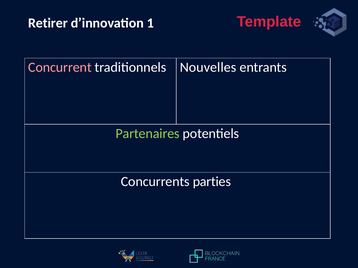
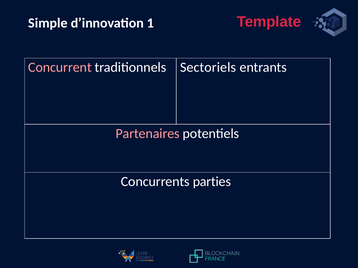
Retirer: Retirer -> Simple (48, 23)
Nouvelles: Nouvelles -> Sectoriels (208, 67)
Partenaires colour: light green -> pink (148, 134)
